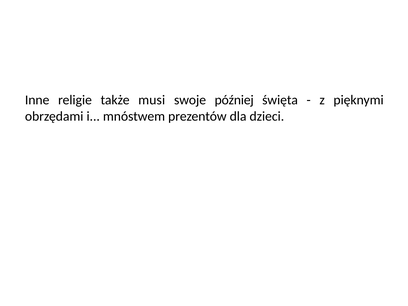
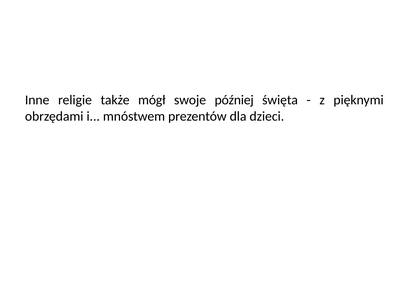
musi: musi -> mógł (152, 100)
